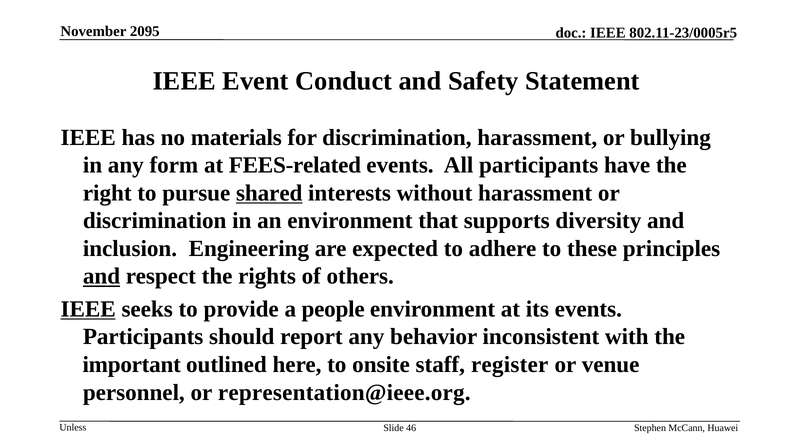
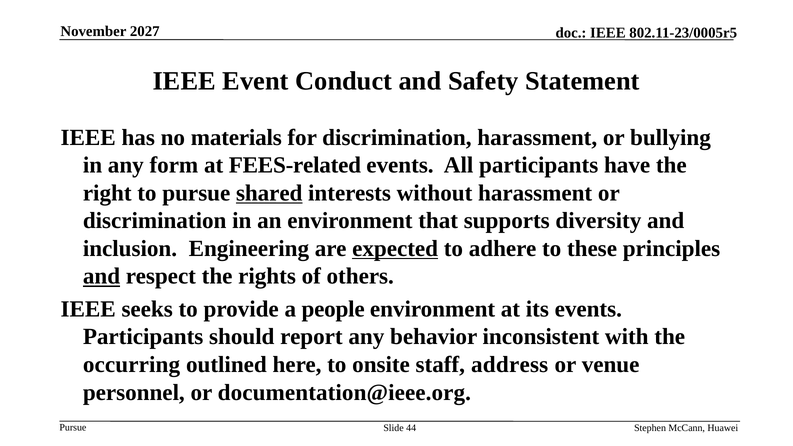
2095: 2095 -> 2027 (145, 32)
expected underline: none -> present (395, 249)
IEEE underline: present -> none (88, 309)
important: important -> occurring (132, 365)
register: register -> address (510, 365)
representation@ieee.org: representation@ieee.org -> documentation@ieee.org (344, 392)
Unless: Unless -> Pursue (73, 428)
46: 46 -> 44 (411, 428)
